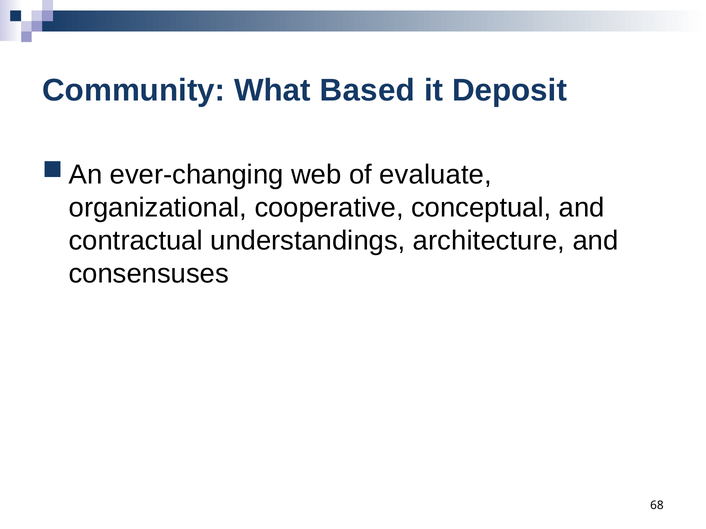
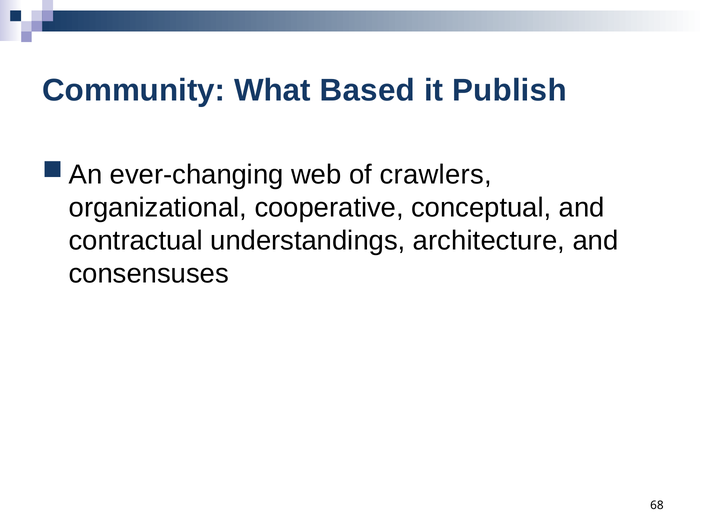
Deposit: Deposit -> Publish (509, 90)
evaluate: evaluate -> crawlers (436, 175)
